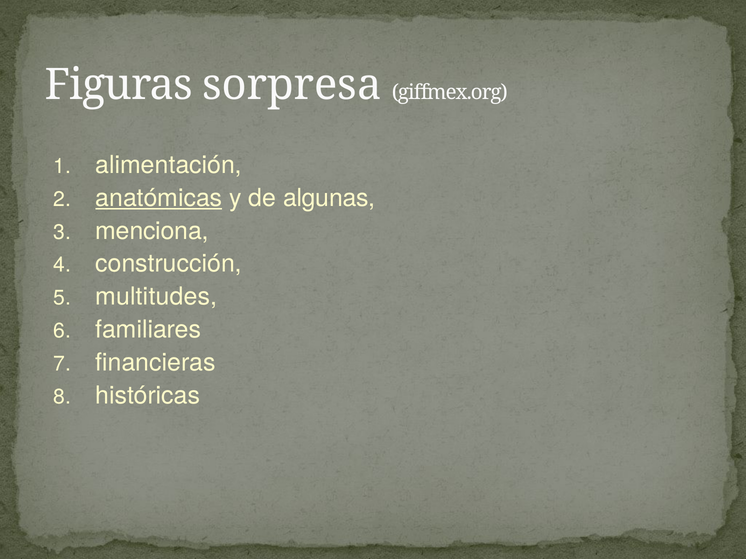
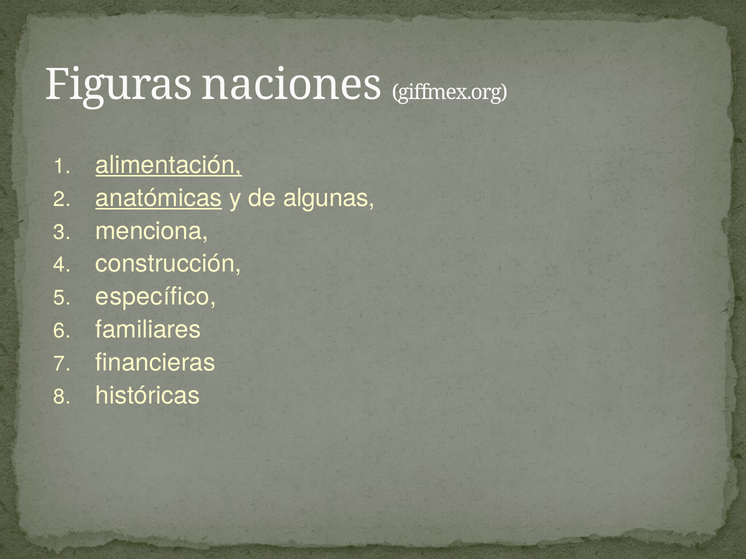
sorpresa: sorpresa -> naciones (292, 85)
alimentación underline: none -> present (169, 165)
multitudes: multitudes -> específico (156, 297)
